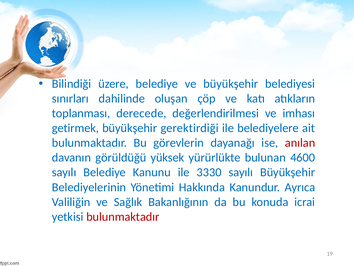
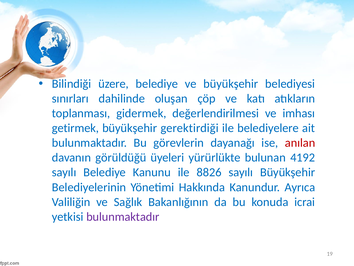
derecede: derecede -> gidermek (141, 113)
yüksek: yüksek -> üyeleri (167, 157)
4600: 4600 -> 4192 (303, 157)
3330: 3330 -> 8826 (209, 172)
bulunmaktadır colour: red -> purple (123, 216)
